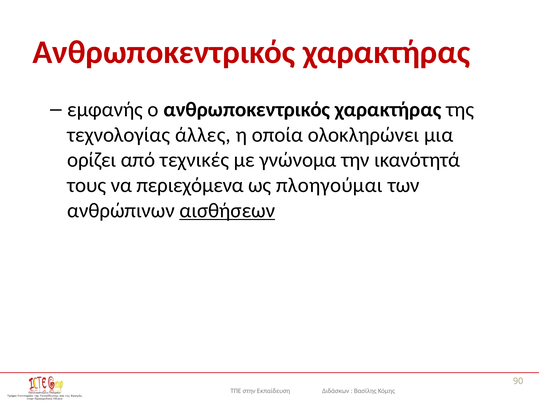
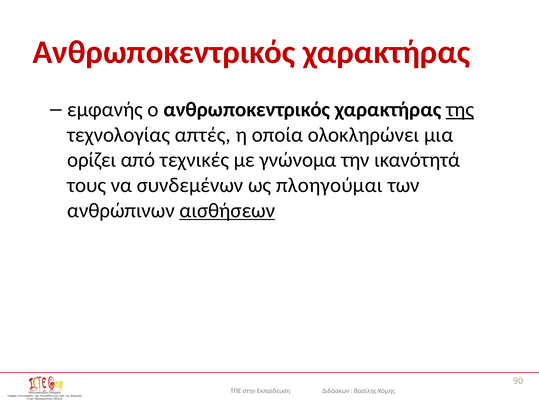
της underline: none -> present (460, 109)
άλλες: άλλες -> απτές (203, 135)
περιεχόμενα: περιεχόμενα -> συνδεμένων (190, 185)
